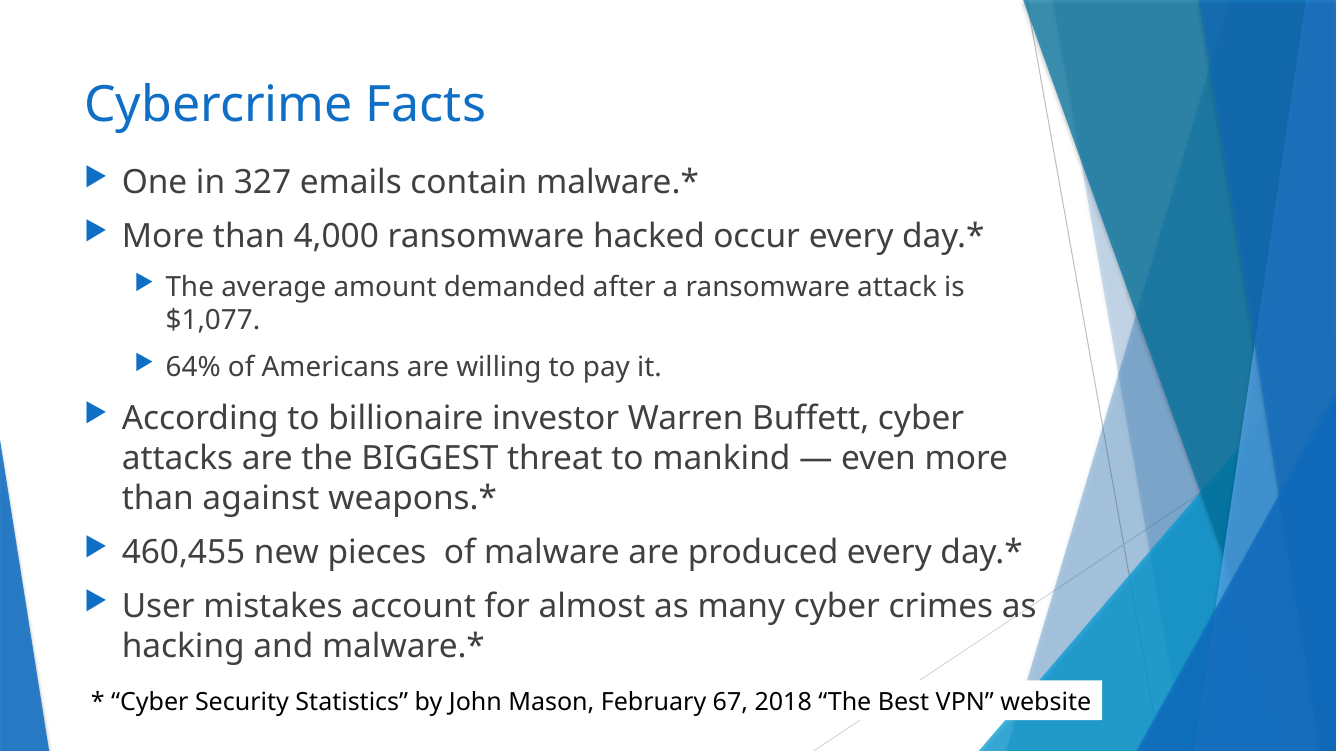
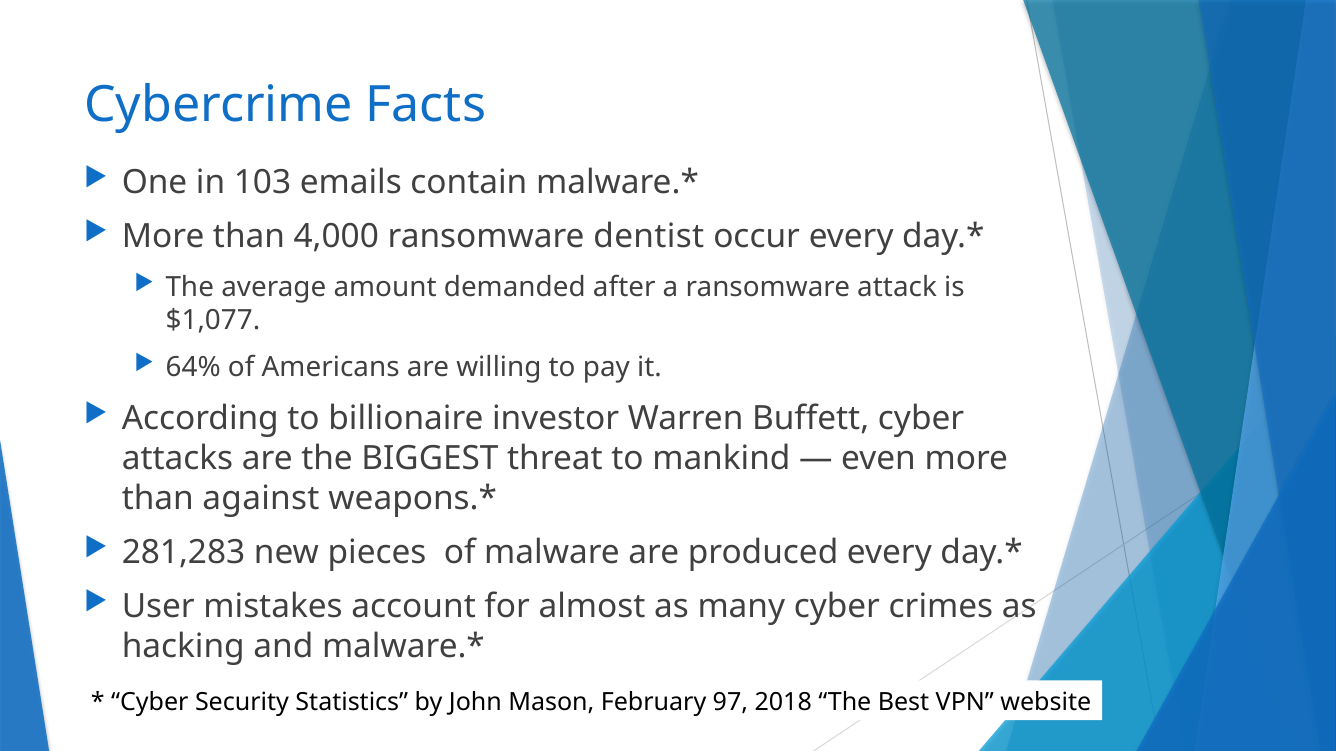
327: 327 -> 103 (262, 183)
hacked: hacked -> dentist (649, 237)
460,455: 460,455 -> 281,283 (184, 553)
67: 67 -> 97 (730, 702)
